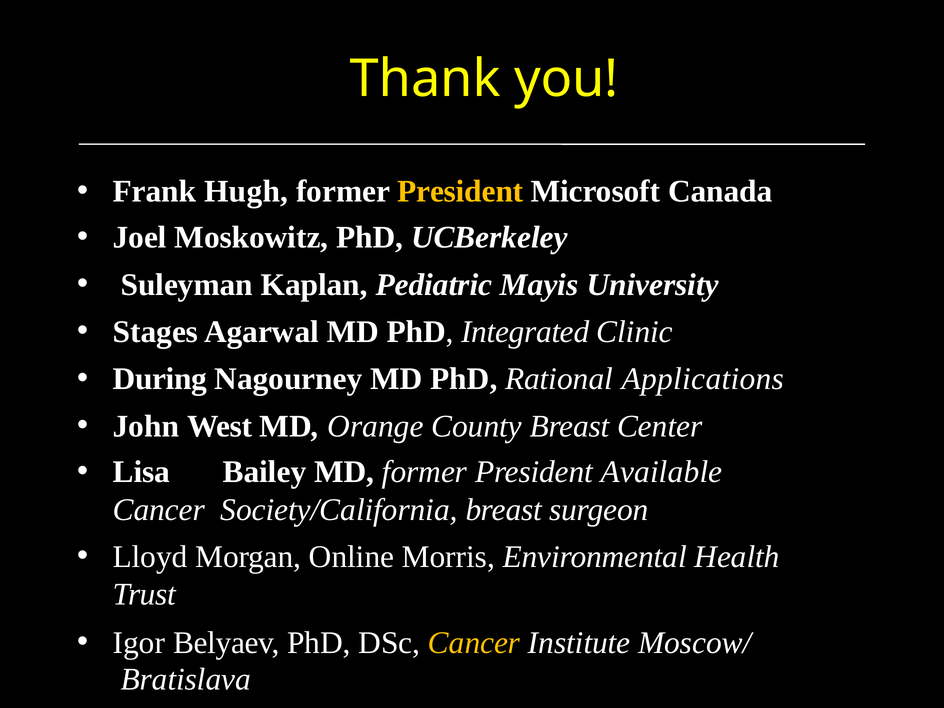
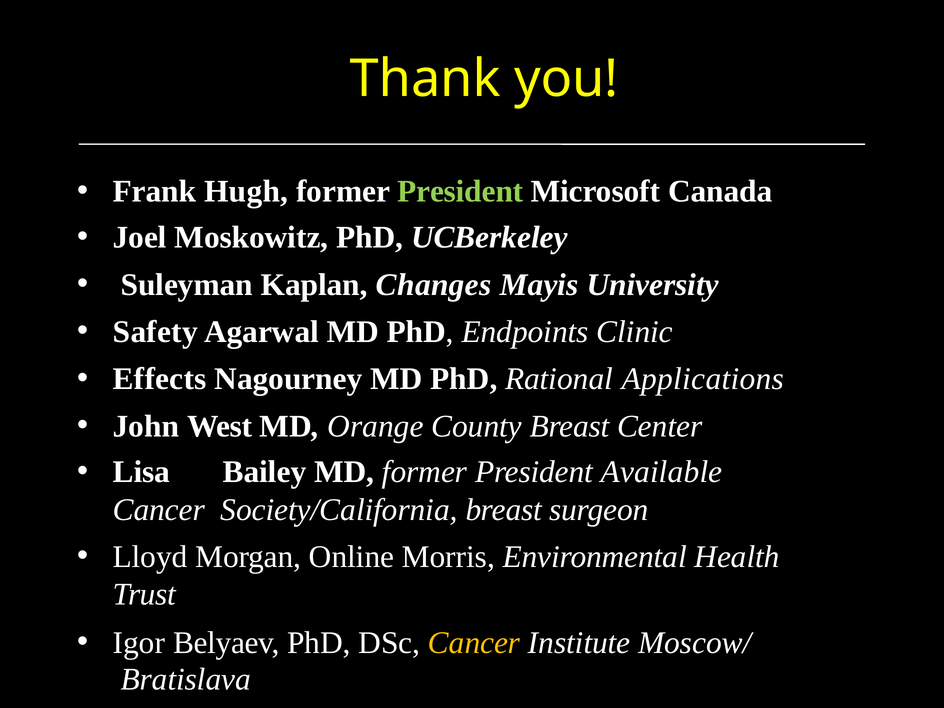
President colour: yellow -> light green (460, 192)
Pediatric: Pediatric -> Changes (434, 285)
Stages: Stages -> Safety (155, 332)
Integrated: Integrated -> Endpoints (525, 332)
During: During -> Effects (160, 379)
